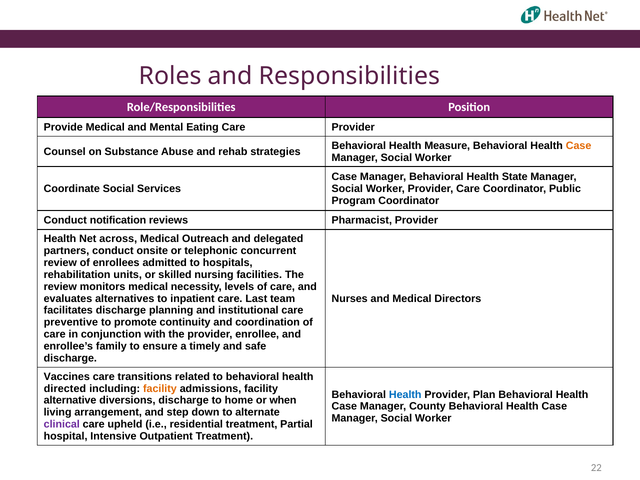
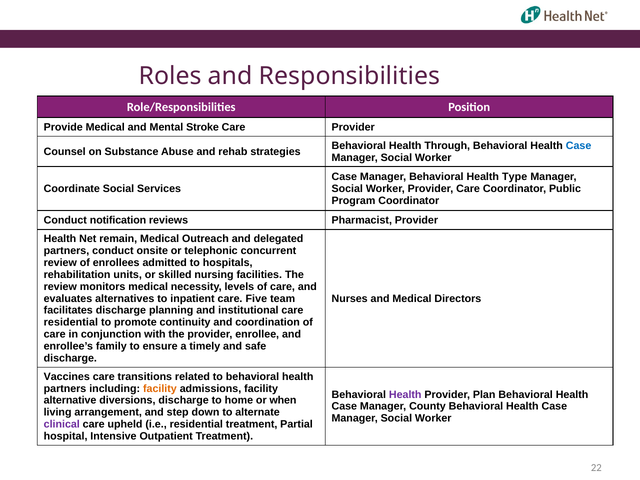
Eating: Eating -> Stroke (203, 127)
Measure: Measure -> Through (447, 146)
Case colour: orange -> blue (579, 146)
State: State -> Type (515, 177)
across: across -> remain (118, 239)
Last: Last -> Five (256, 298)
preventive: preventive -> residential (71, 322)
directed: directed -> partners (65, 389)
Health colour: blue -> purple (405, 394)
